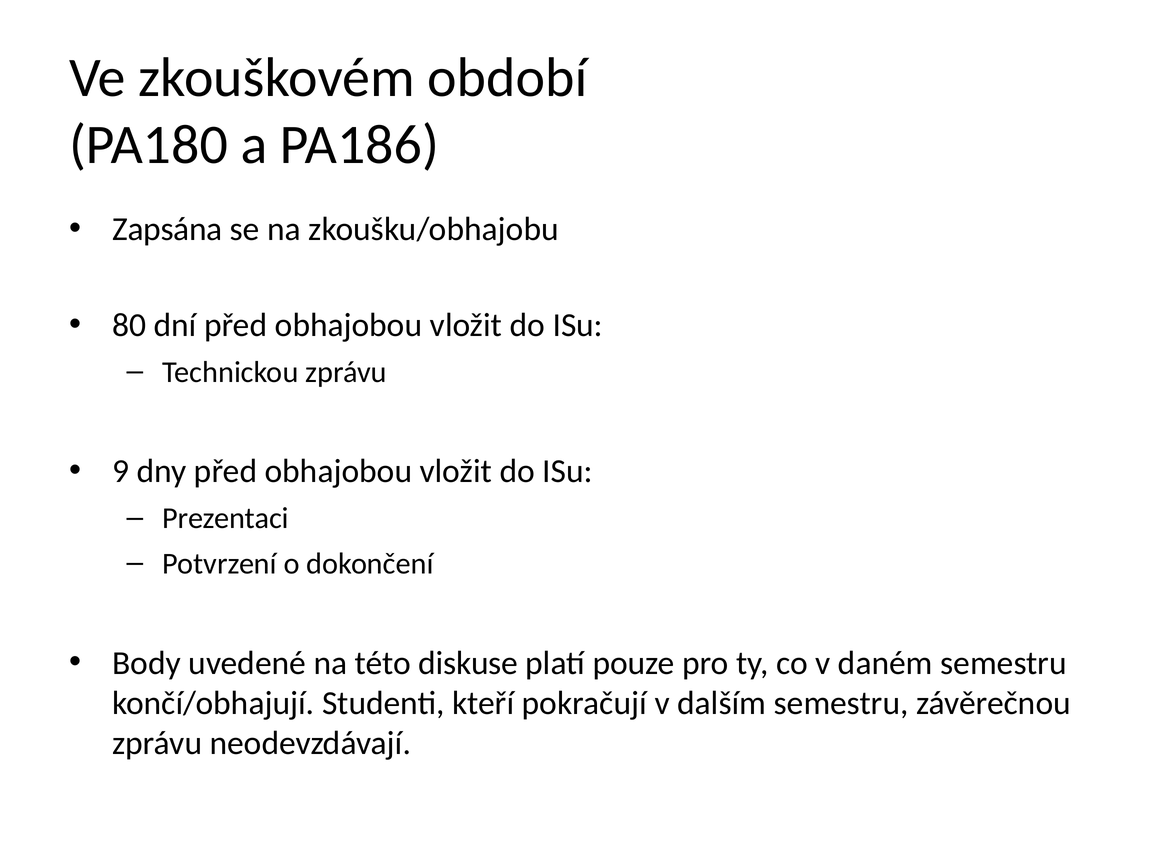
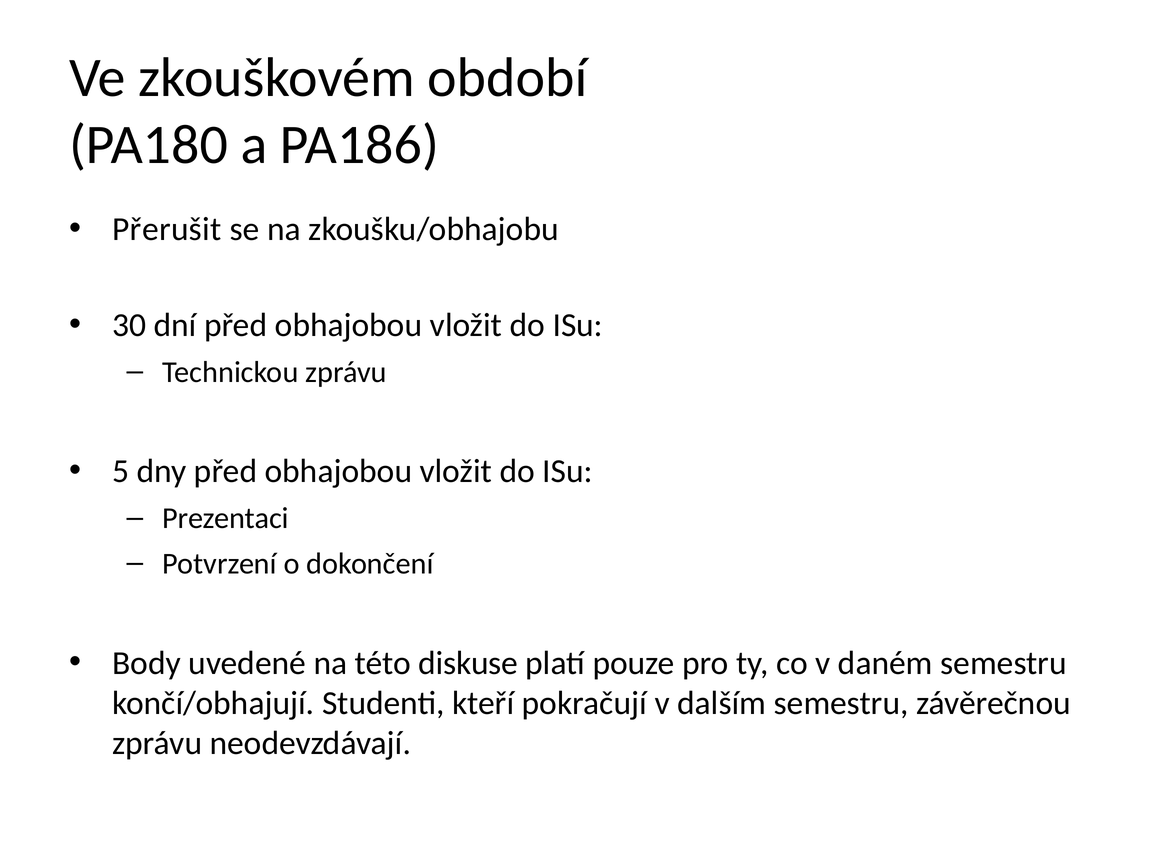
Zapsána: Zapsána -> Přerušit (167, 229)
80: 80 -> 30 (129, 325)
9: 9 -> 5 (121, 472)
